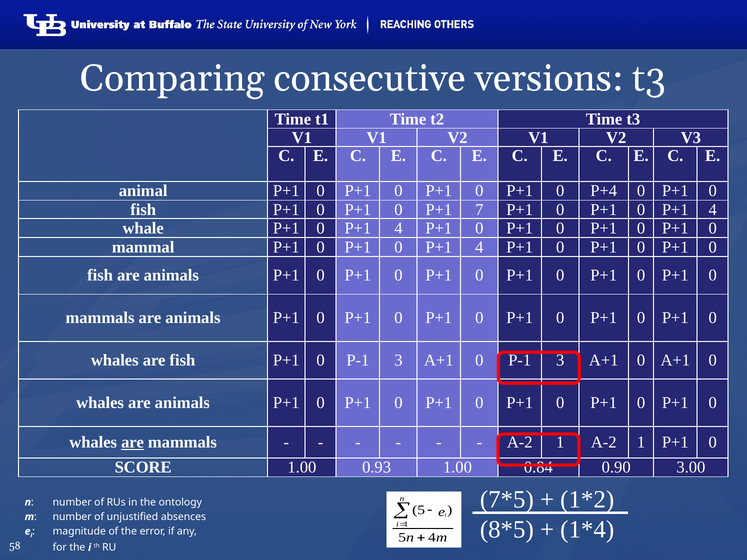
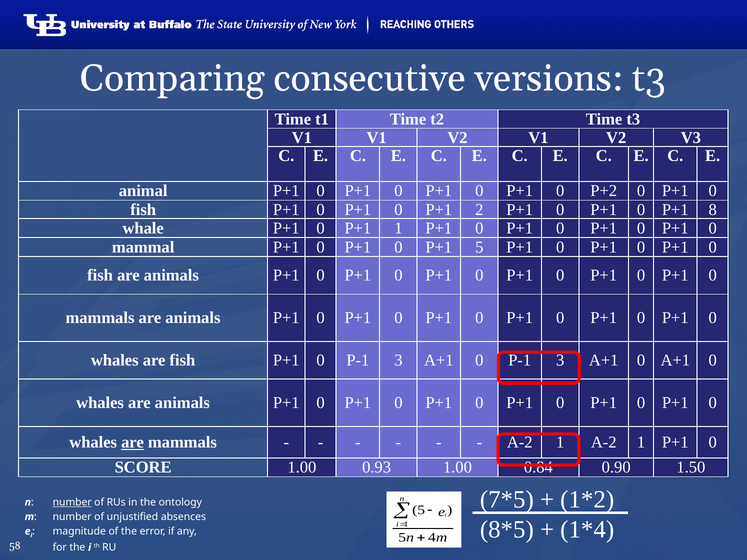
P+4: P+4 -> P+2 (604, 191)
7: 7 -> 2 (479, 210)
4: 4 -> 8 (713, 210)
4: 4 -> 1 (398, 228)
4: 4 -> 5 (479, 247)
3.00: 3.00 -> 1.50 (691, 467)
number underline: none -> present (72, 502)
